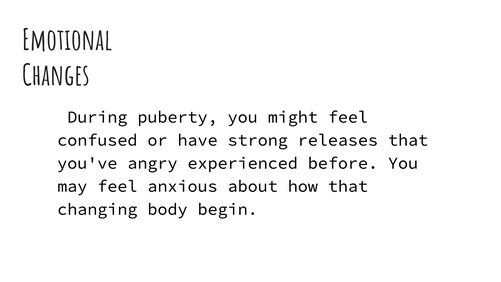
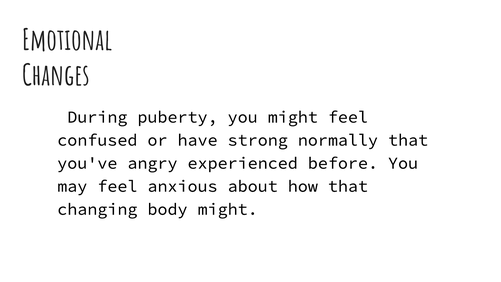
releases: releases -> normally (338, 140)
body begin: begin -> might (228, 209)
